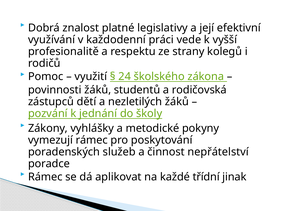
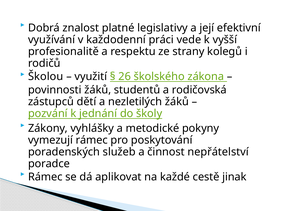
Pomoc: Pomoc -> Školou (46, 76)
24: 24 -> 26 (125, 76)
třídní: třídní -> cestě (206, 177)
